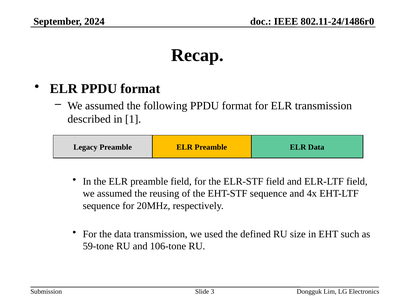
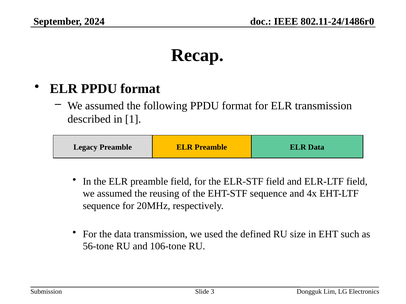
59-tone: 59-tone -> 56-tone (98, 247)
